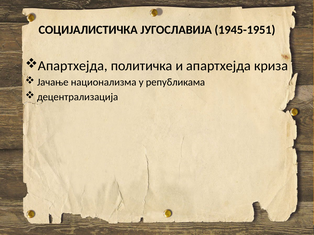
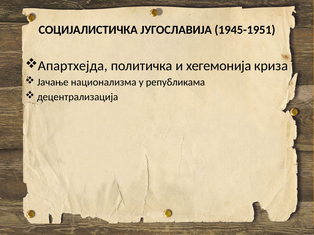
и апартхејда: апартхејда -> хегемонија (219, 66)
